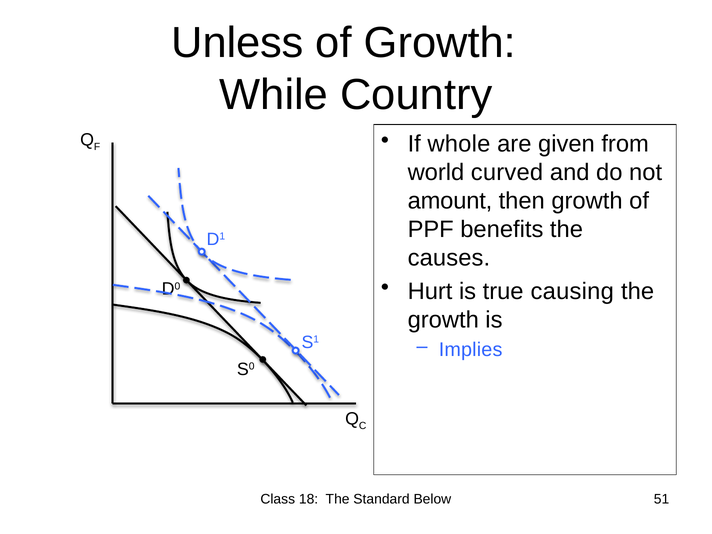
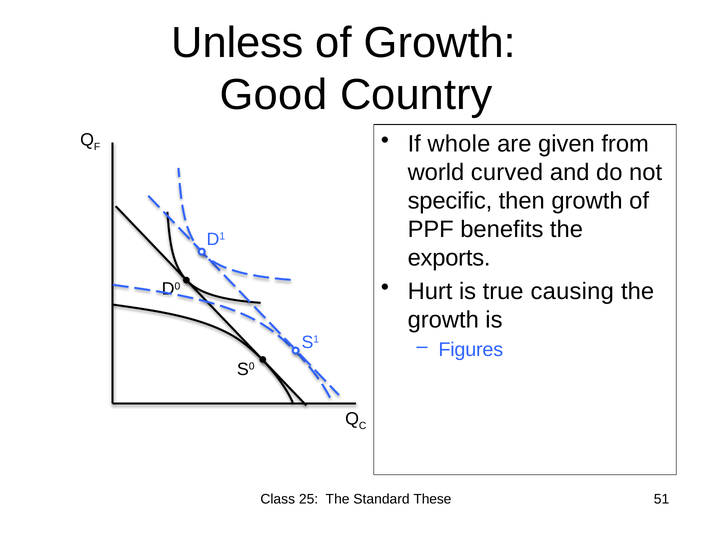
While: While -> Good (273, 95)
amount: amount -> specific (450, 201)
causes: causes -> exports (449, 258)
Implies: Implies -> Figures (471, 349)
18: 18 -> 25 (309, 499)
Below: Below -> These (432, 499)
